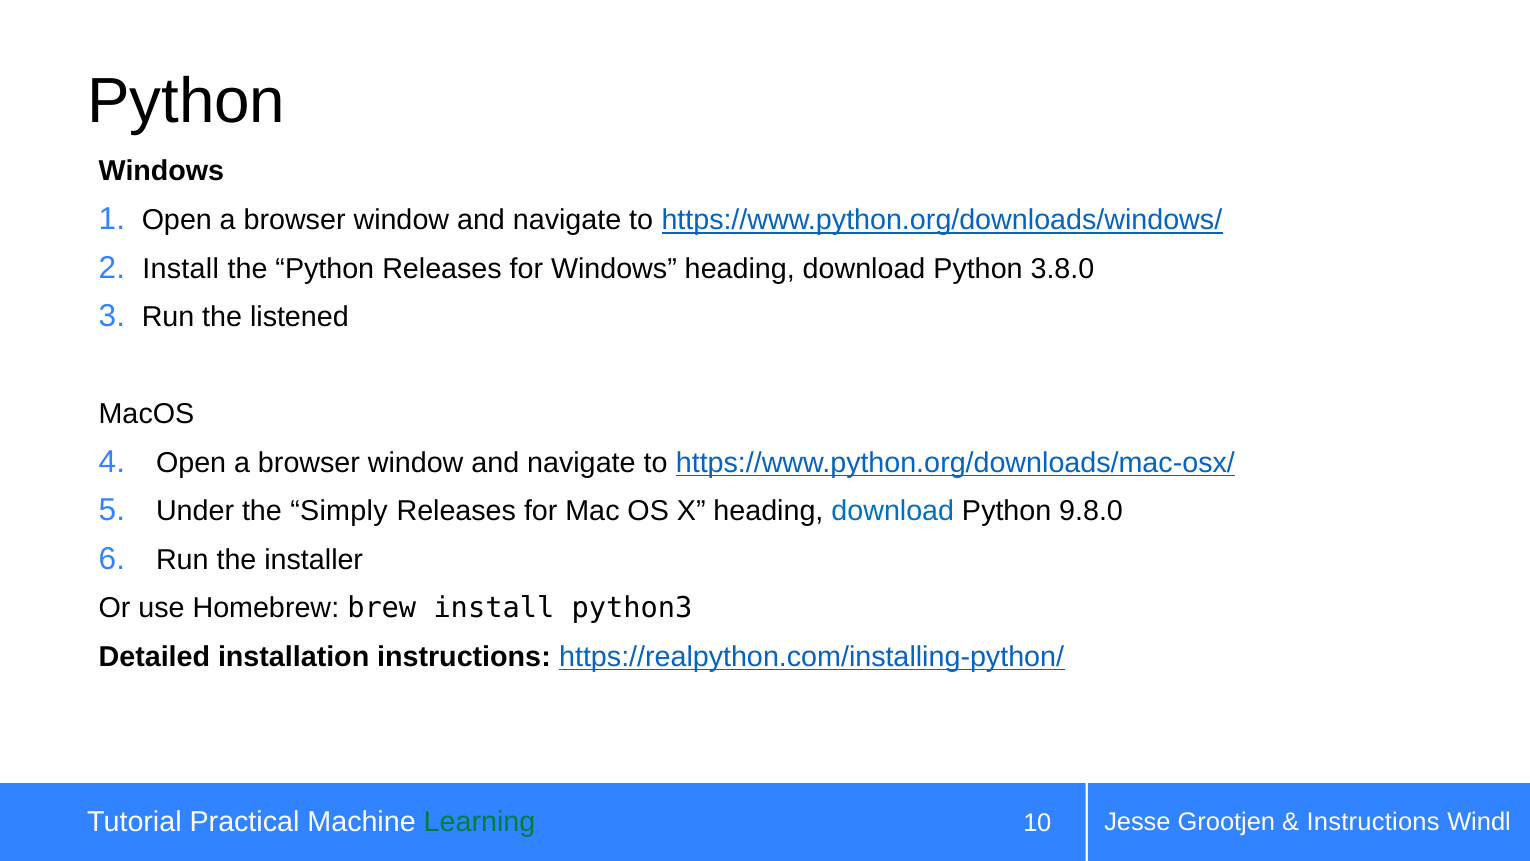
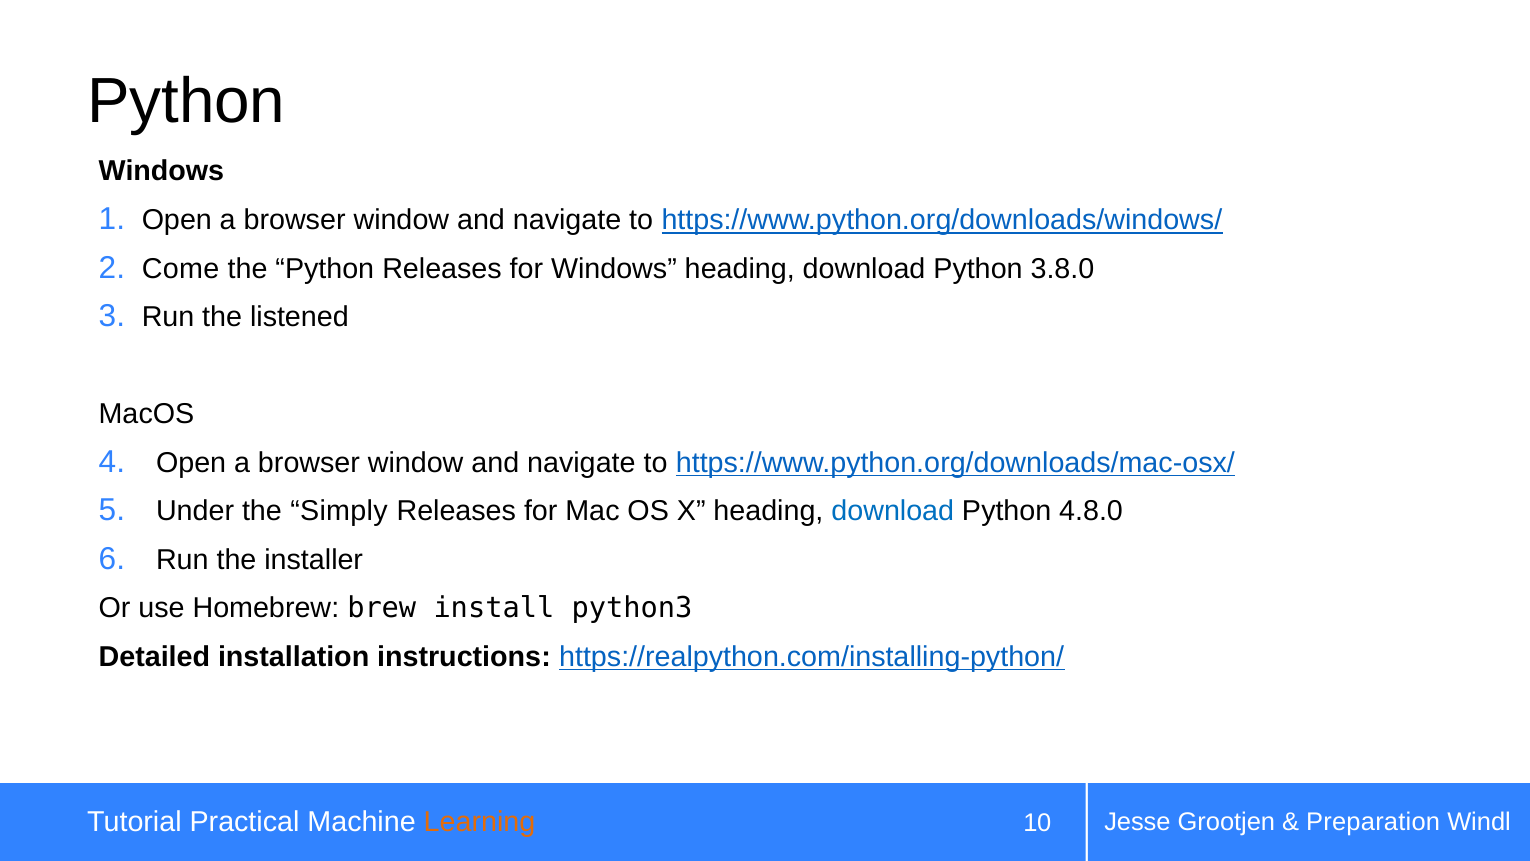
Install: Install -> Come (181, 268)
9.8.0: 9.8.0 -> 4.8.0 (1091, 511)
Learning colour: green -> orange (480, 822)
Instructions: Instructions -> Preparation (1373, 822)
